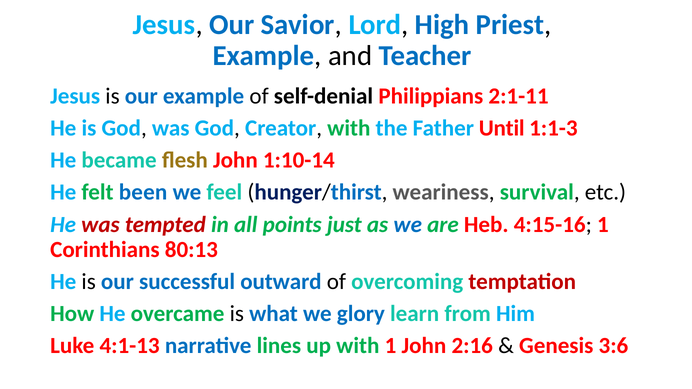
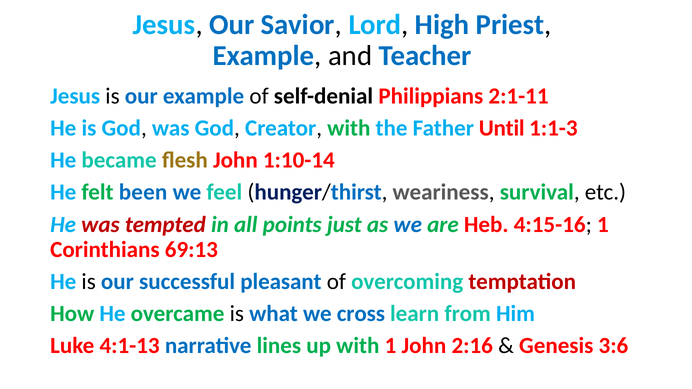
80:13: 80:13 -> 69:13 (191, 250)
outward: outward -> pleasant (281, 282)
glory: glory -> cross (361, 314)
